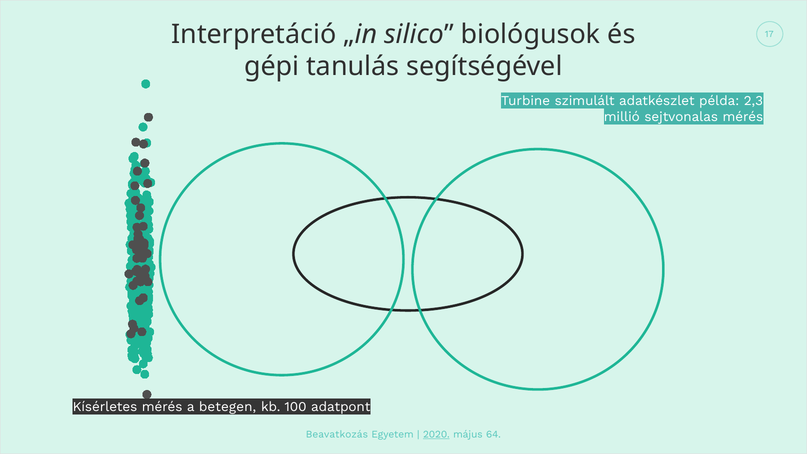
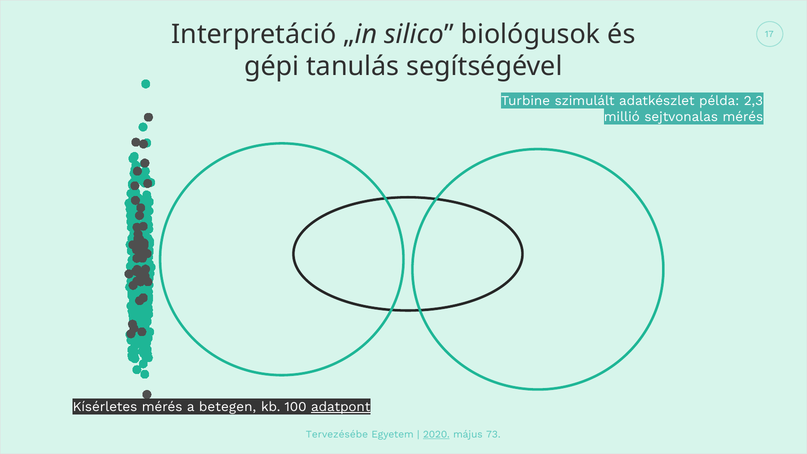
adatpont underline: none -> present (341, 407)
Beavatkozás: Beavatkozás -> Tervezésébe (337, 434)
64: 64 -> 73 (493, 434)
